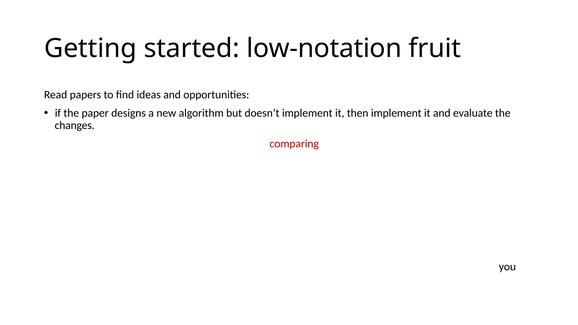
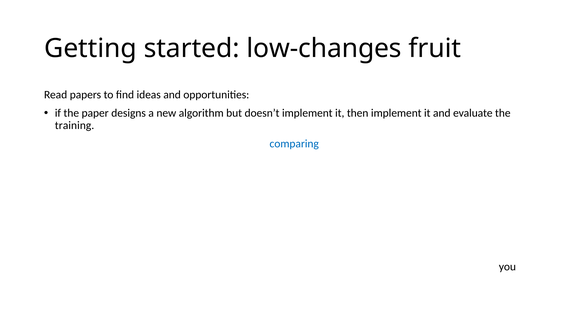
low-notation: low-notation -> low-changes (324, 49)
changes: changes -> training (75, 126)
comparing colour: red -> blue (294, 144)
